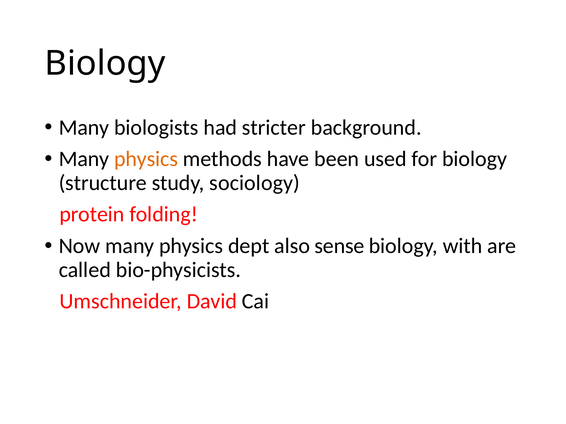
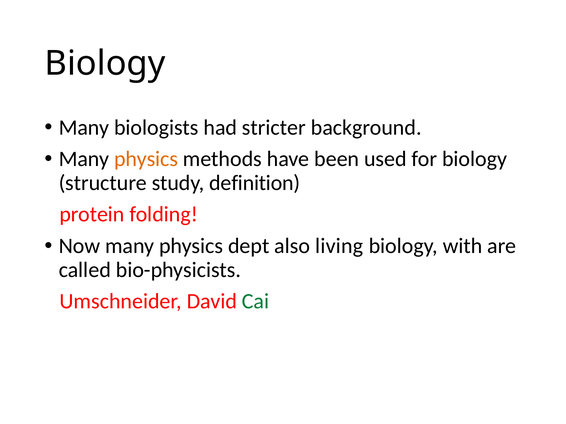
sociology: sociology -> definition (255, 183)
sense: sense -> living (339, 246)
Cai colour: black -> green (256, 302)
